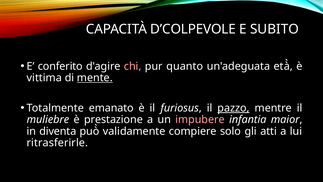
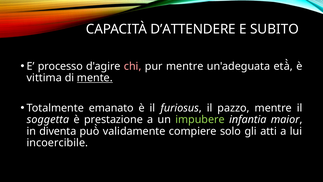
D’COLPEVOLE: D’COLPEVOLE -> D’ATTENDERE (193, 29)
conferito: conferito -> processo (60, 66)
pur quanto: quanto -> mentre (185, 66)
pazzo underline: present -> none (234, 108)
muliebre: muliebre -> soggetta (48, 119)
impubere colour: pink -> light green (200, 119)
ritrasferirle: ritrasferirle -> incoercibile (57, 143)
